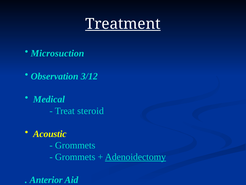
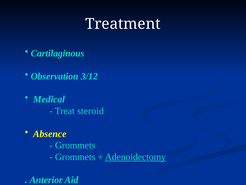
Treatment underline: present -> none (123, 24)
Microsuction: Microsuction -> Cartilaginous (57, 53)
Acoustic: Acoustic -> Absence (50, 134)
